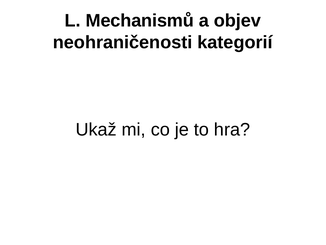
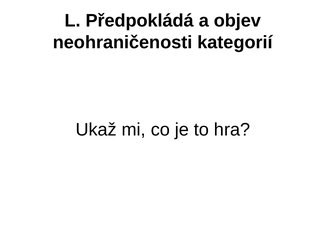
Mechanismů: Mechanismů -> Předpokládá (140, 21)
